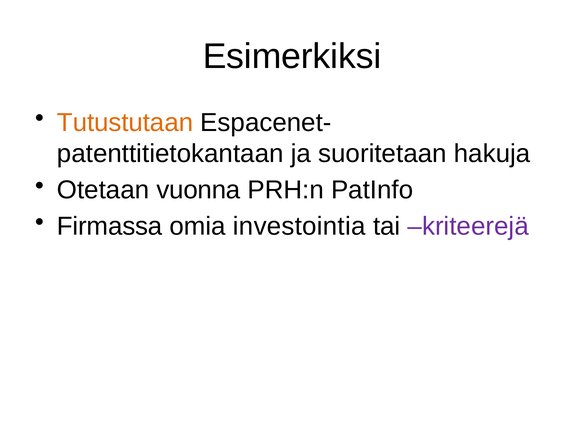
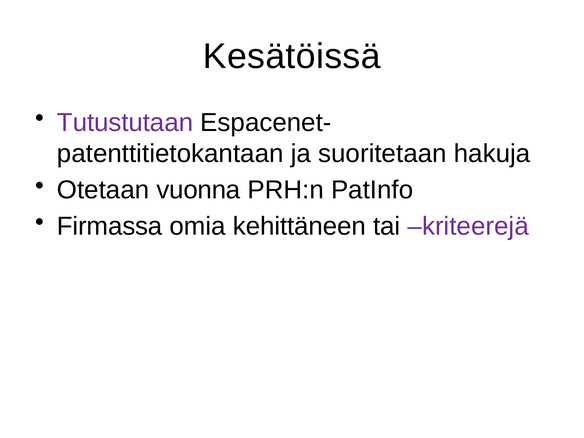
Esimerkiksi: Esimerkiksi -> Kesätöissä (292, 57)
Tutustutaan colour: orange -> purple (125, 123)
investointia: investointia -> kehittäneen (299, 226)
